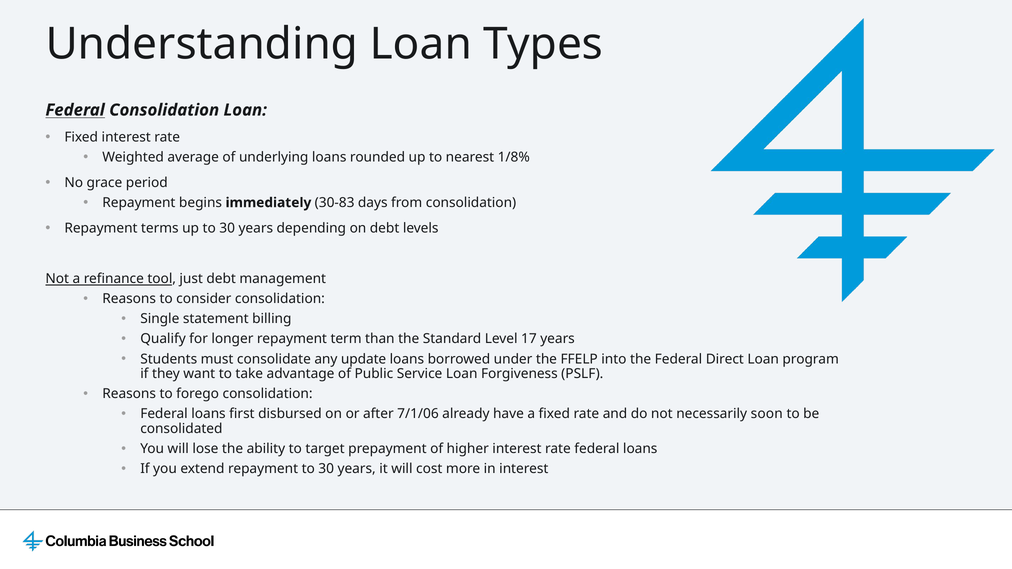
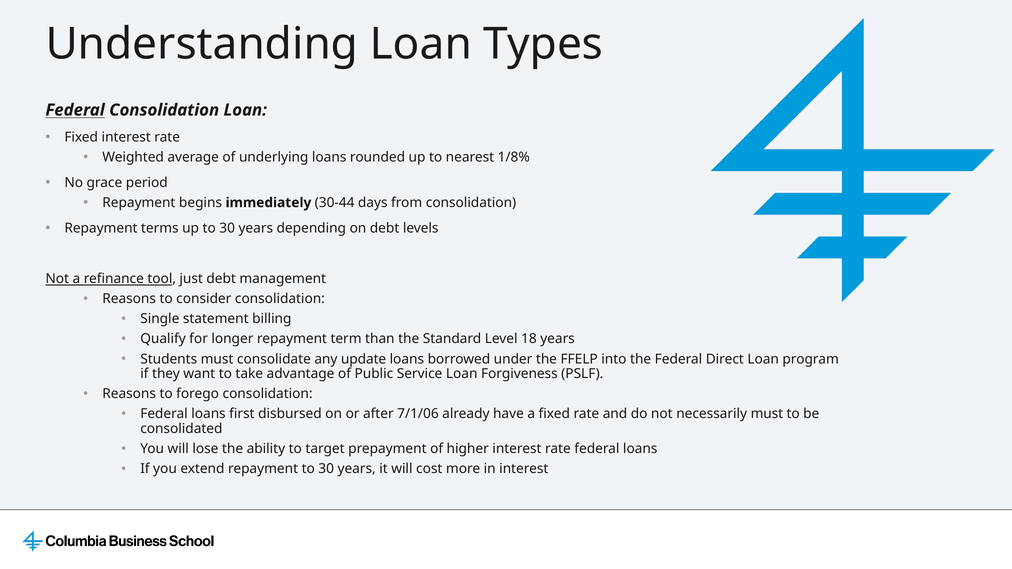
30-83: 30-83 -> 30-44 (335, 203)
17: 17 -> 18 (529, 339)
necessarily soon: soon -> must (767, 414)
